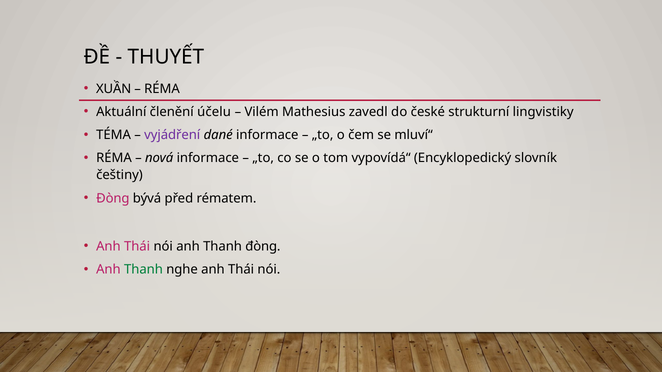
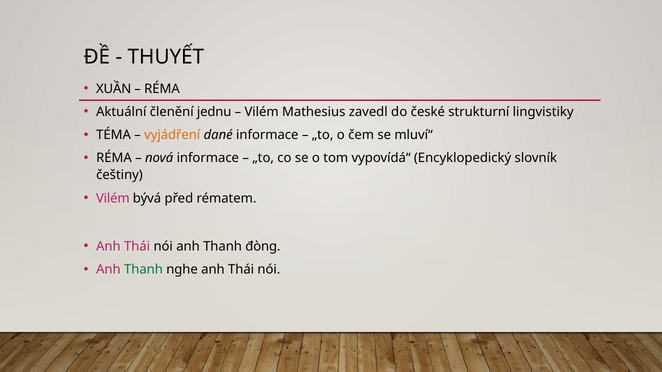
účelu: účelu -> jednu (214, 112)
vyjádření colour: purple -> orange (172, 135)
Đòng: Đòng -> Vilém (113, 198)
